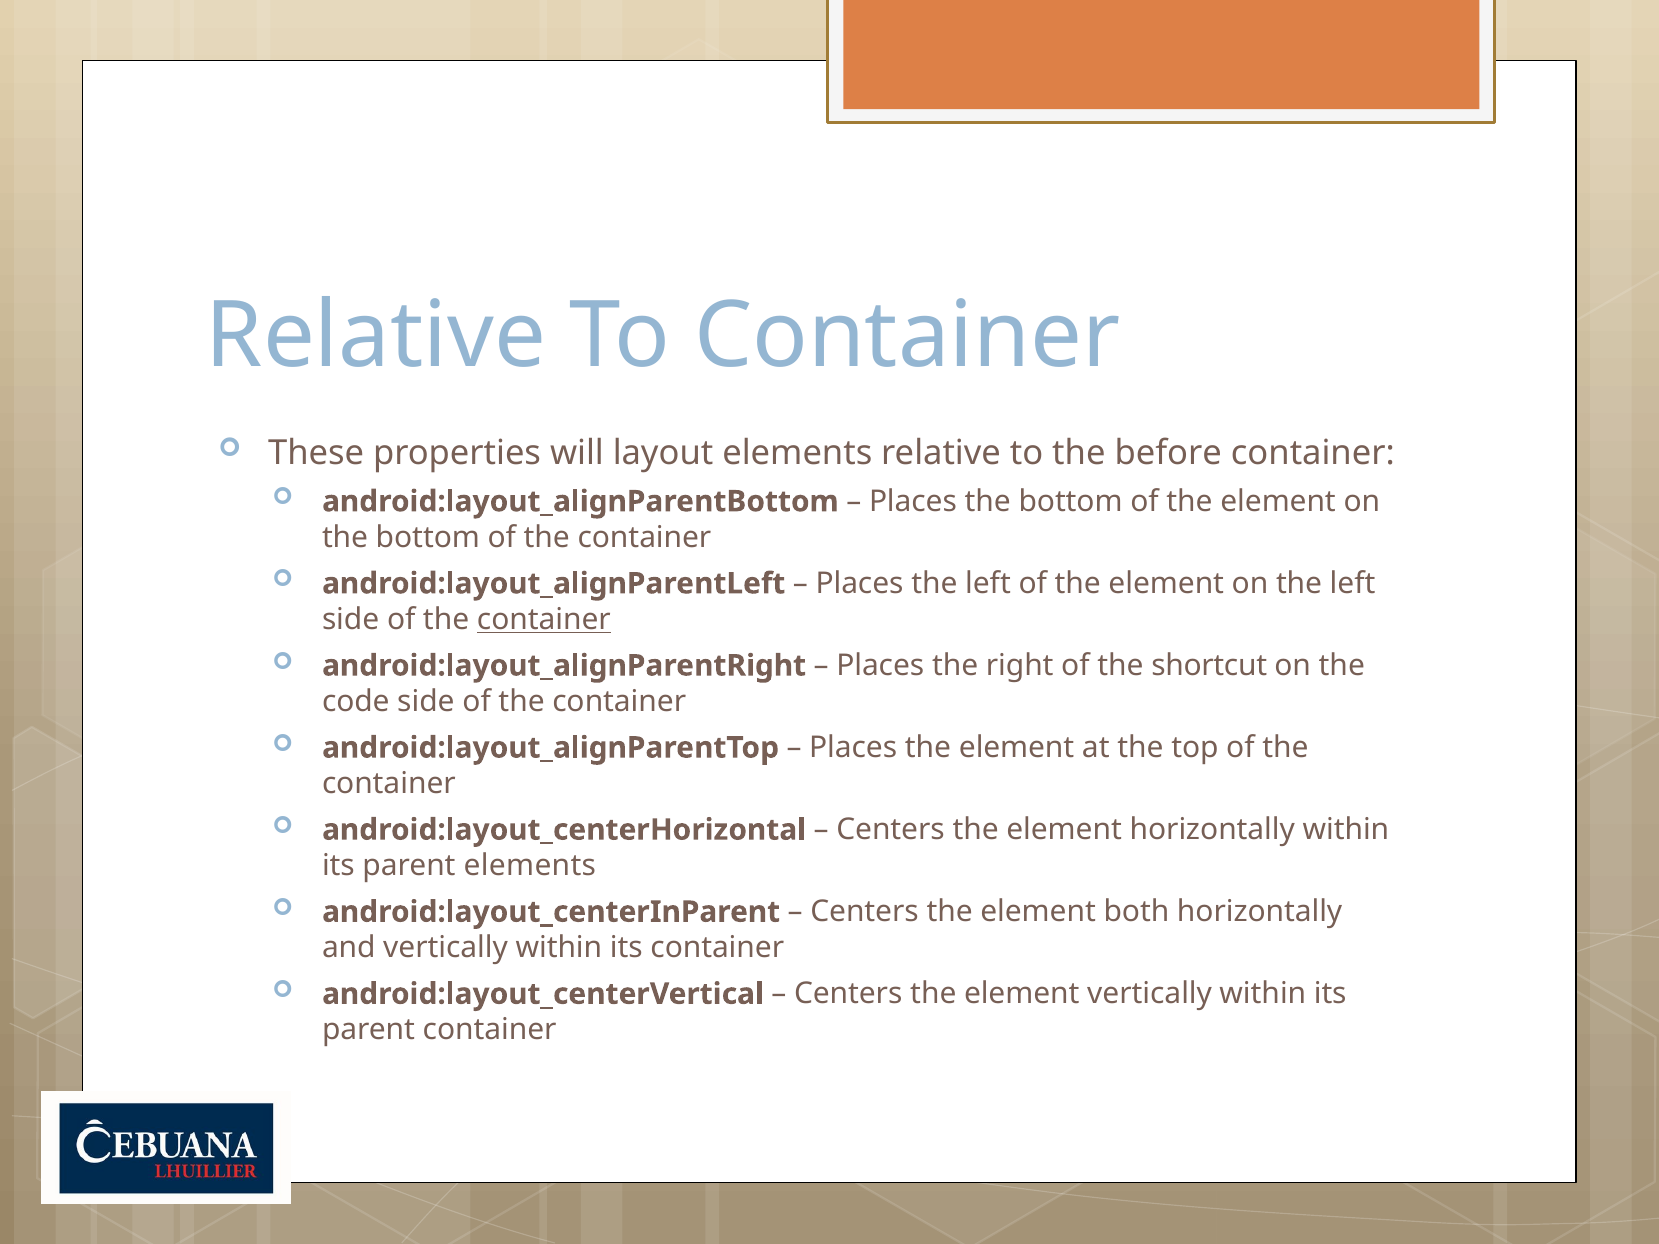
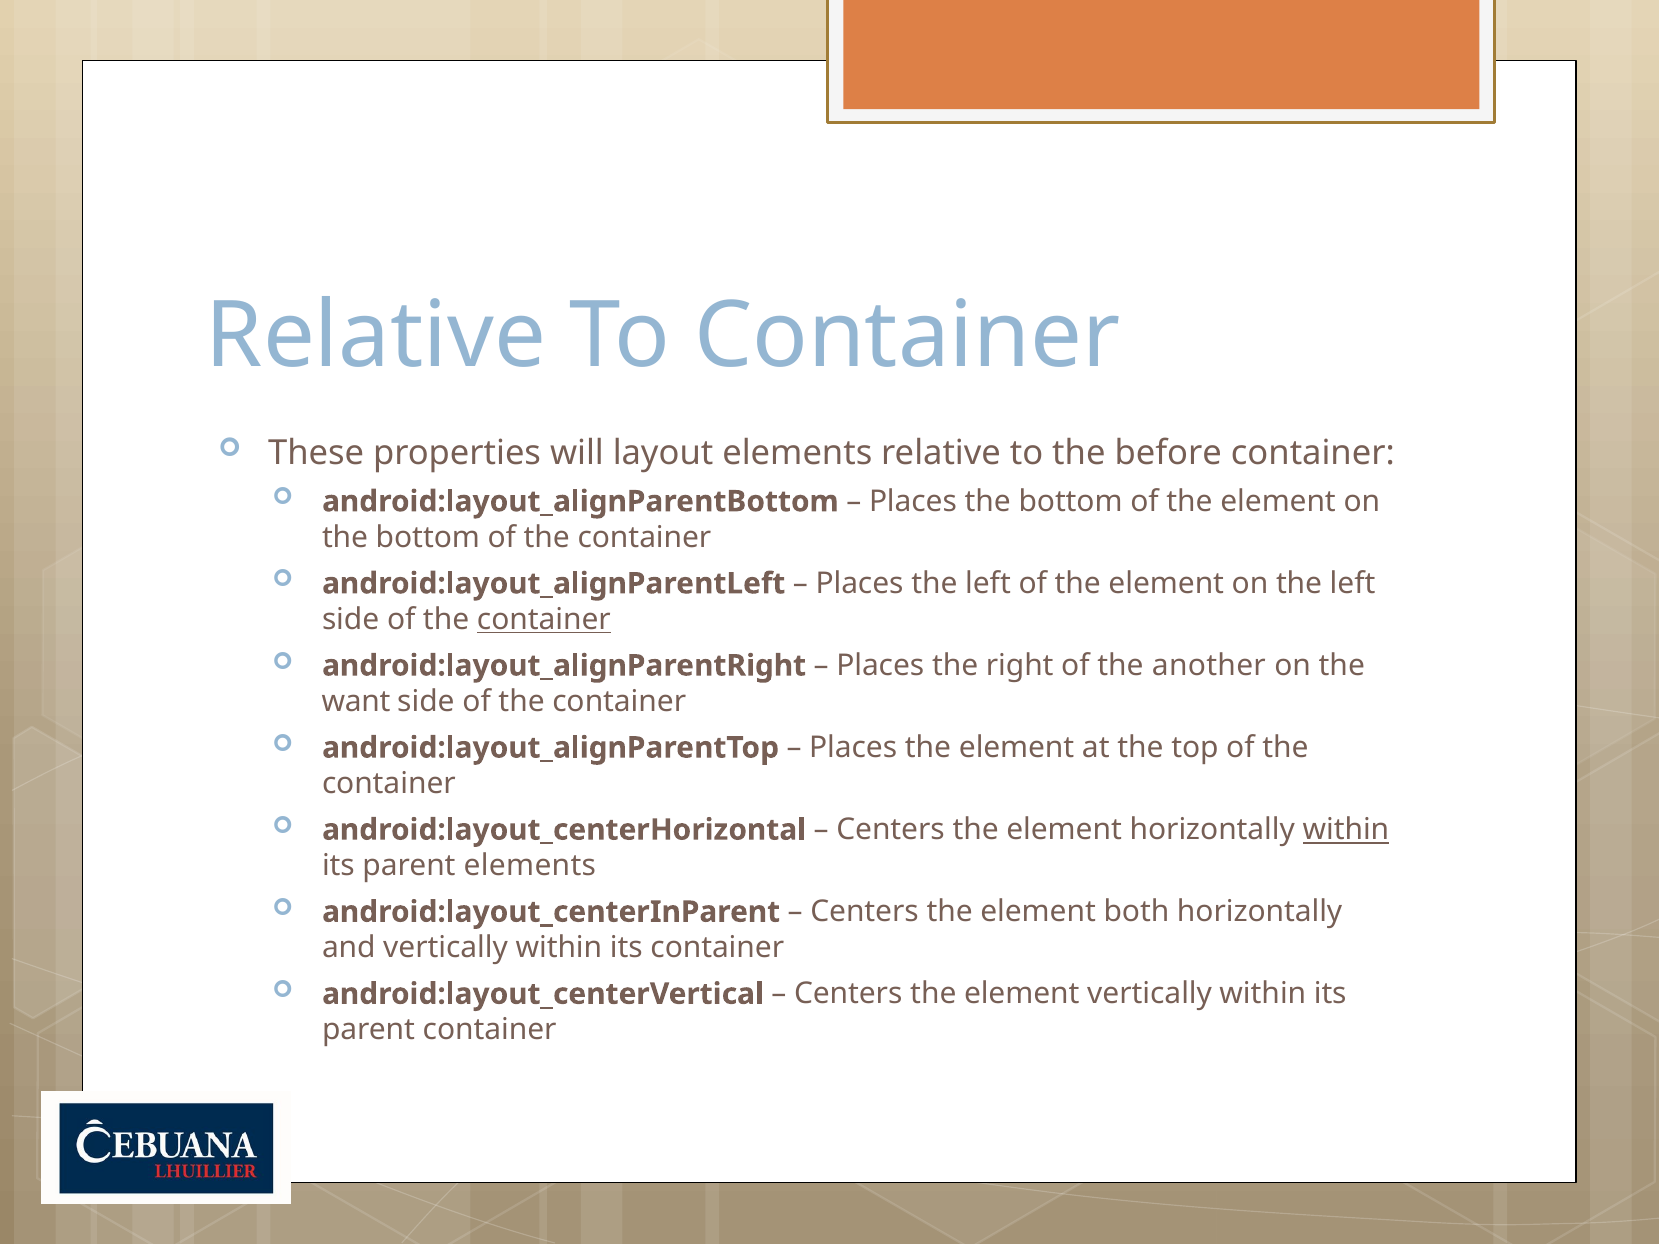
shortcut: shortcut -> another (1209, 666)
code: code -> want (356, 702)
within underline: none -> present (1346, 830)
